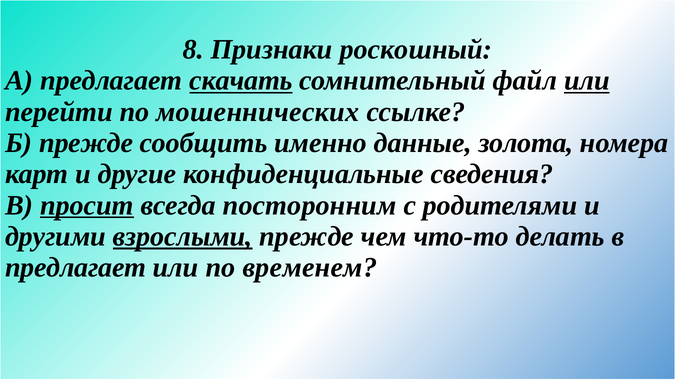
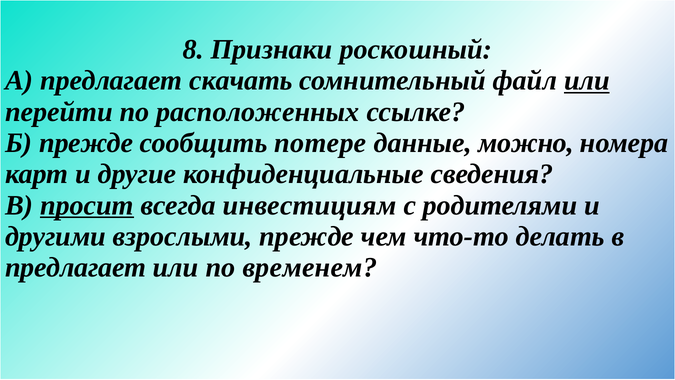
скачать underline: present -> none (241, 81)
мошеннических: мошеннических -> расположенных (258, 112)
именно: именно -> потере (320, 143)
золота: золота -> можно (526, 143)
посторонним: посторонним -> инвестициям (310, 205)
взрослыми underline: present -> none (183, 236)
